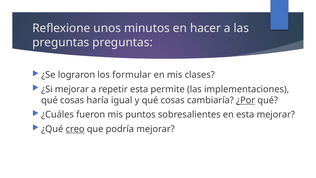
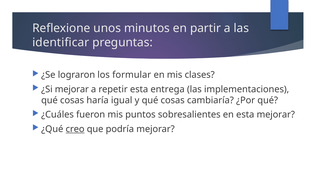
hacer: hacer -> partir (206, 28)
preguntas: preguntas -> identificar (61, 42)
permite: permite -> entrega (168, 89)
¿Por underline: present -> none (246, 100)
